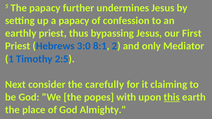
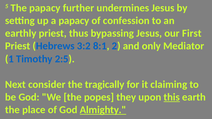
3:0: 3:0 -> 3:2 (84, 46)
carefully: carefully -> tragically (105, 85)
with: with -> they (126, 97)
Almighty underline: none -> present (103, 110)
